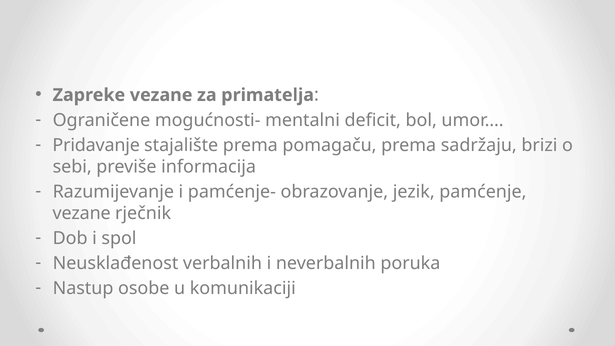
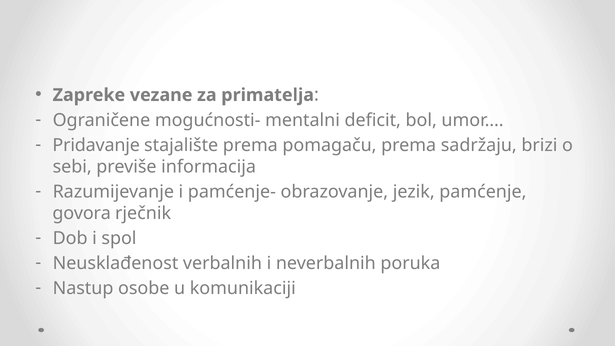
vezane: vezane -> govora (82, 213)
